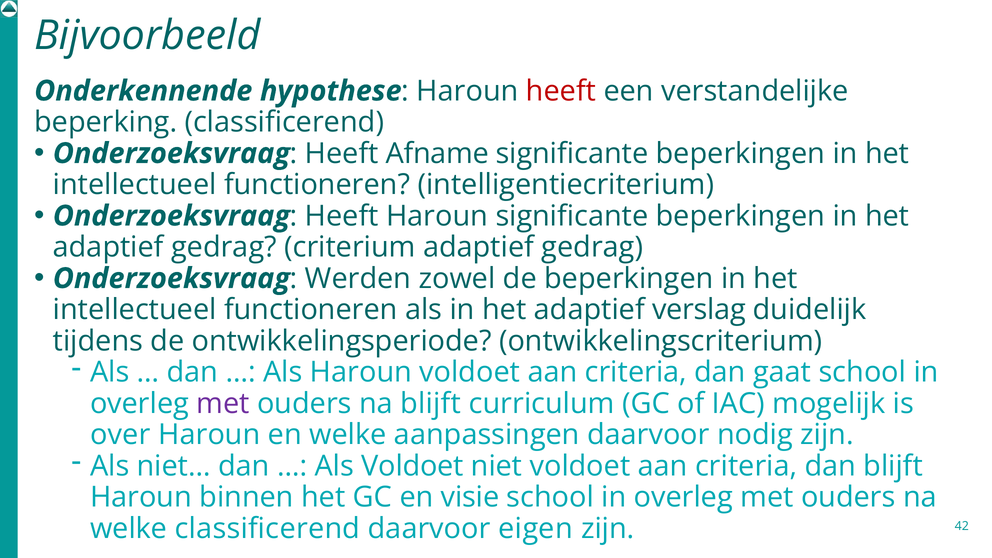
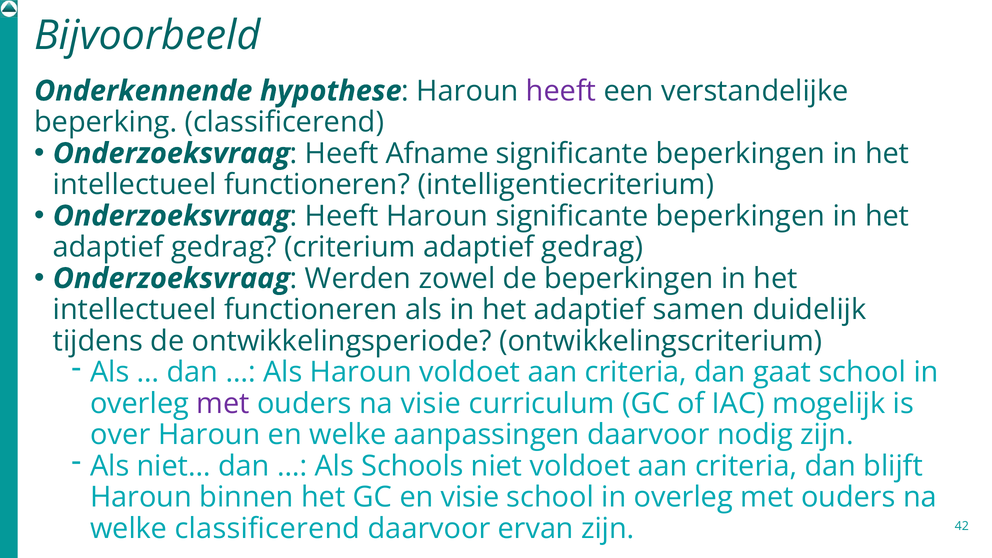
heeft colour: red -> purple (561, 91)
verslag: verslag -> samen (699, 310)
na blijft: blijft -> visie (431, 404)
Als Voldoet: Voldoet -> Schools (412, 466)
eigen: eigen -> ervan (536, 529)
